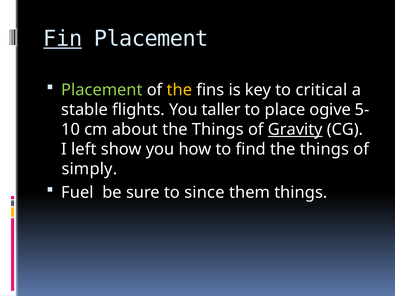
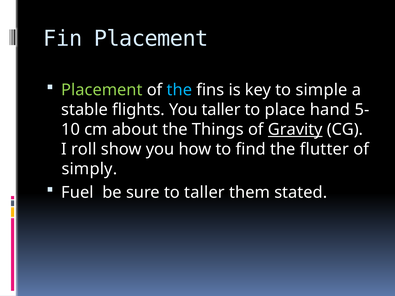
Fin underline: present -> none (63, 39)
the colour: yellow -> light blue (179, 90)
critical: critical -> simple (322, 90)
ogive: ogive -> hand (330, 110)
left: left -> roll (84, 149)
find the things: things -> flutter (324, 149)
to since: since -> taller (204, 193)
them things: things -> stated (301, 193)
